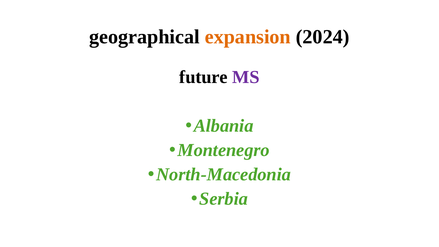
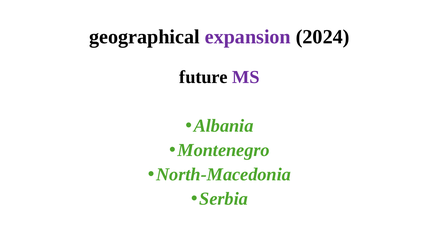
expansion colour: orange -> purple (248, 37)
